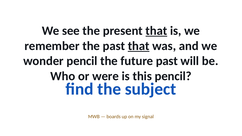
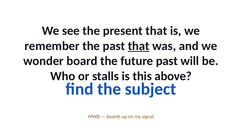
that underline: present -> none (156, 31)
wonder pencil: pencil -> board (82, 61)
were: were -> stalls (106, 76)
this pencil: pencil -> above (173, 76)
